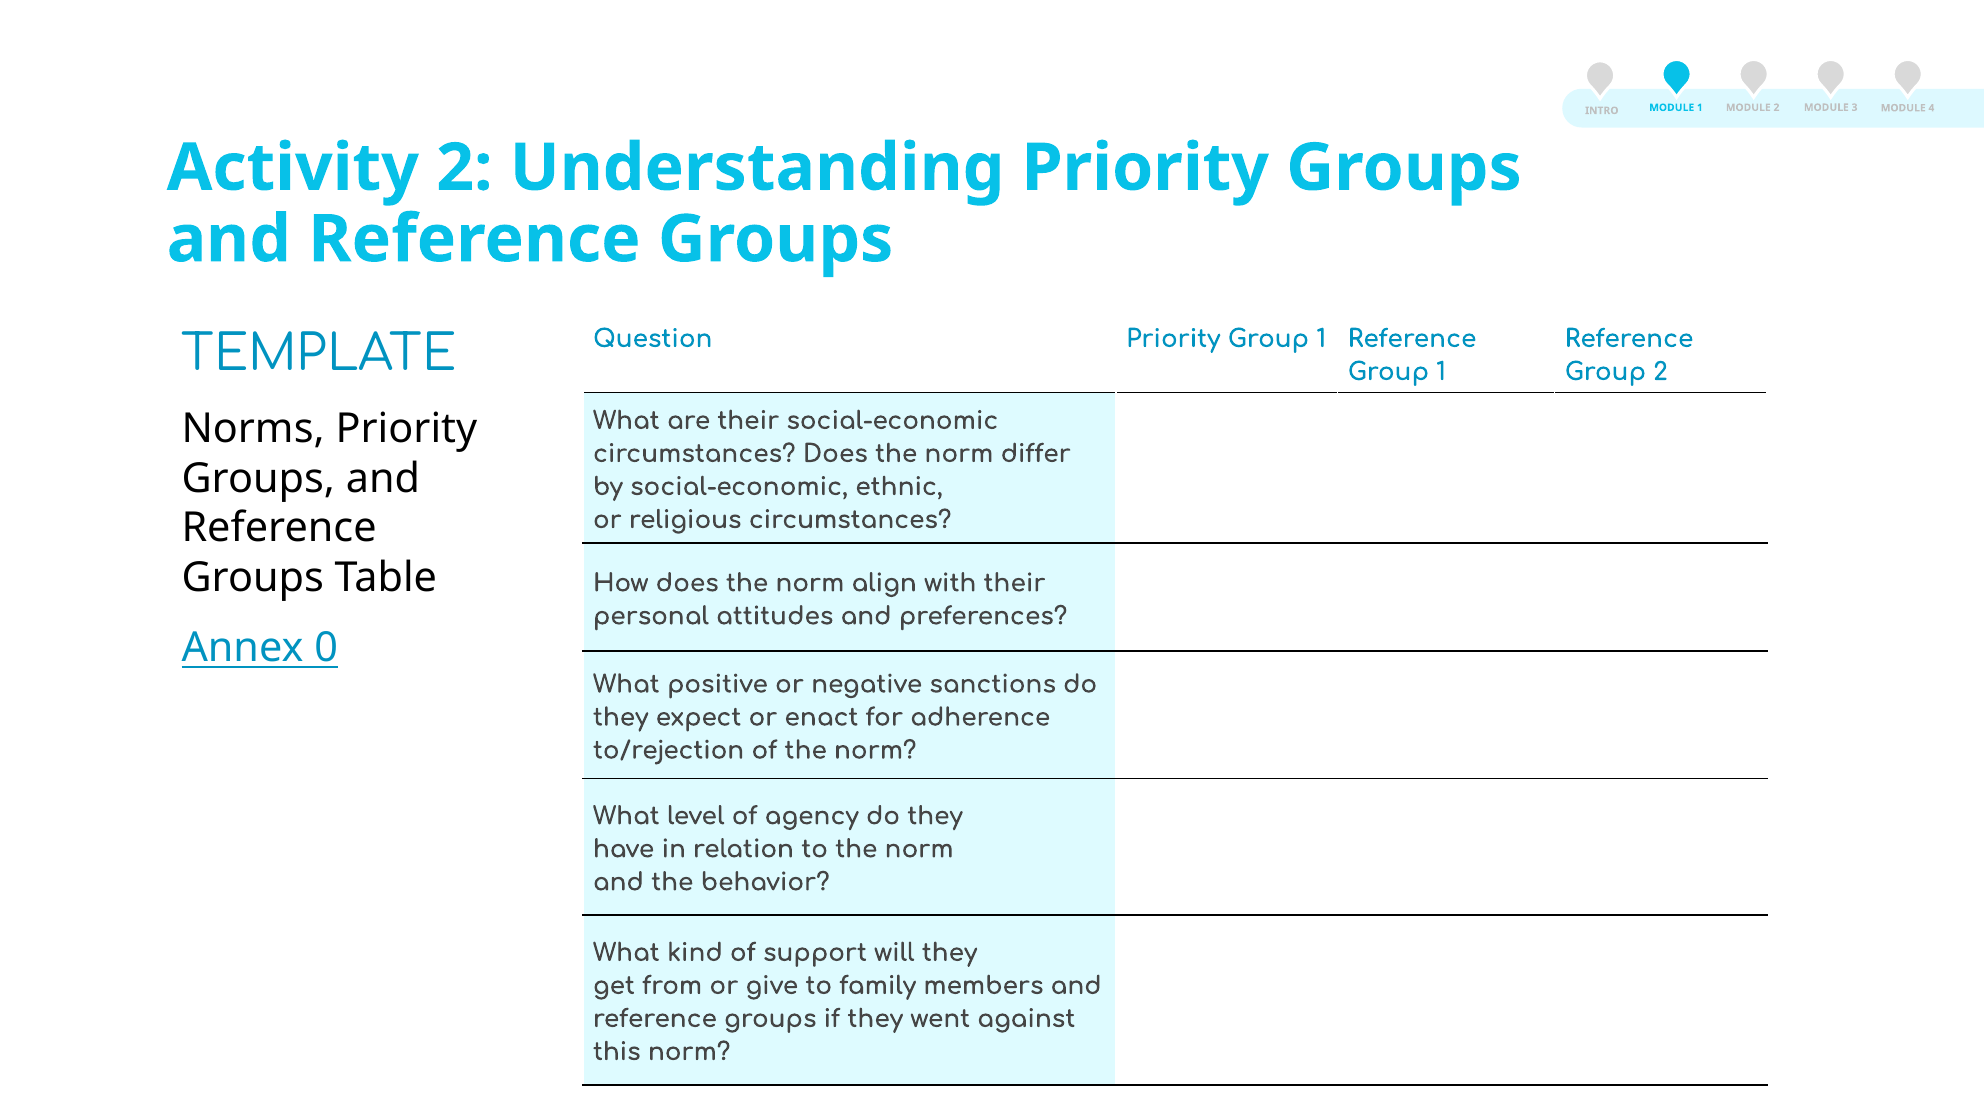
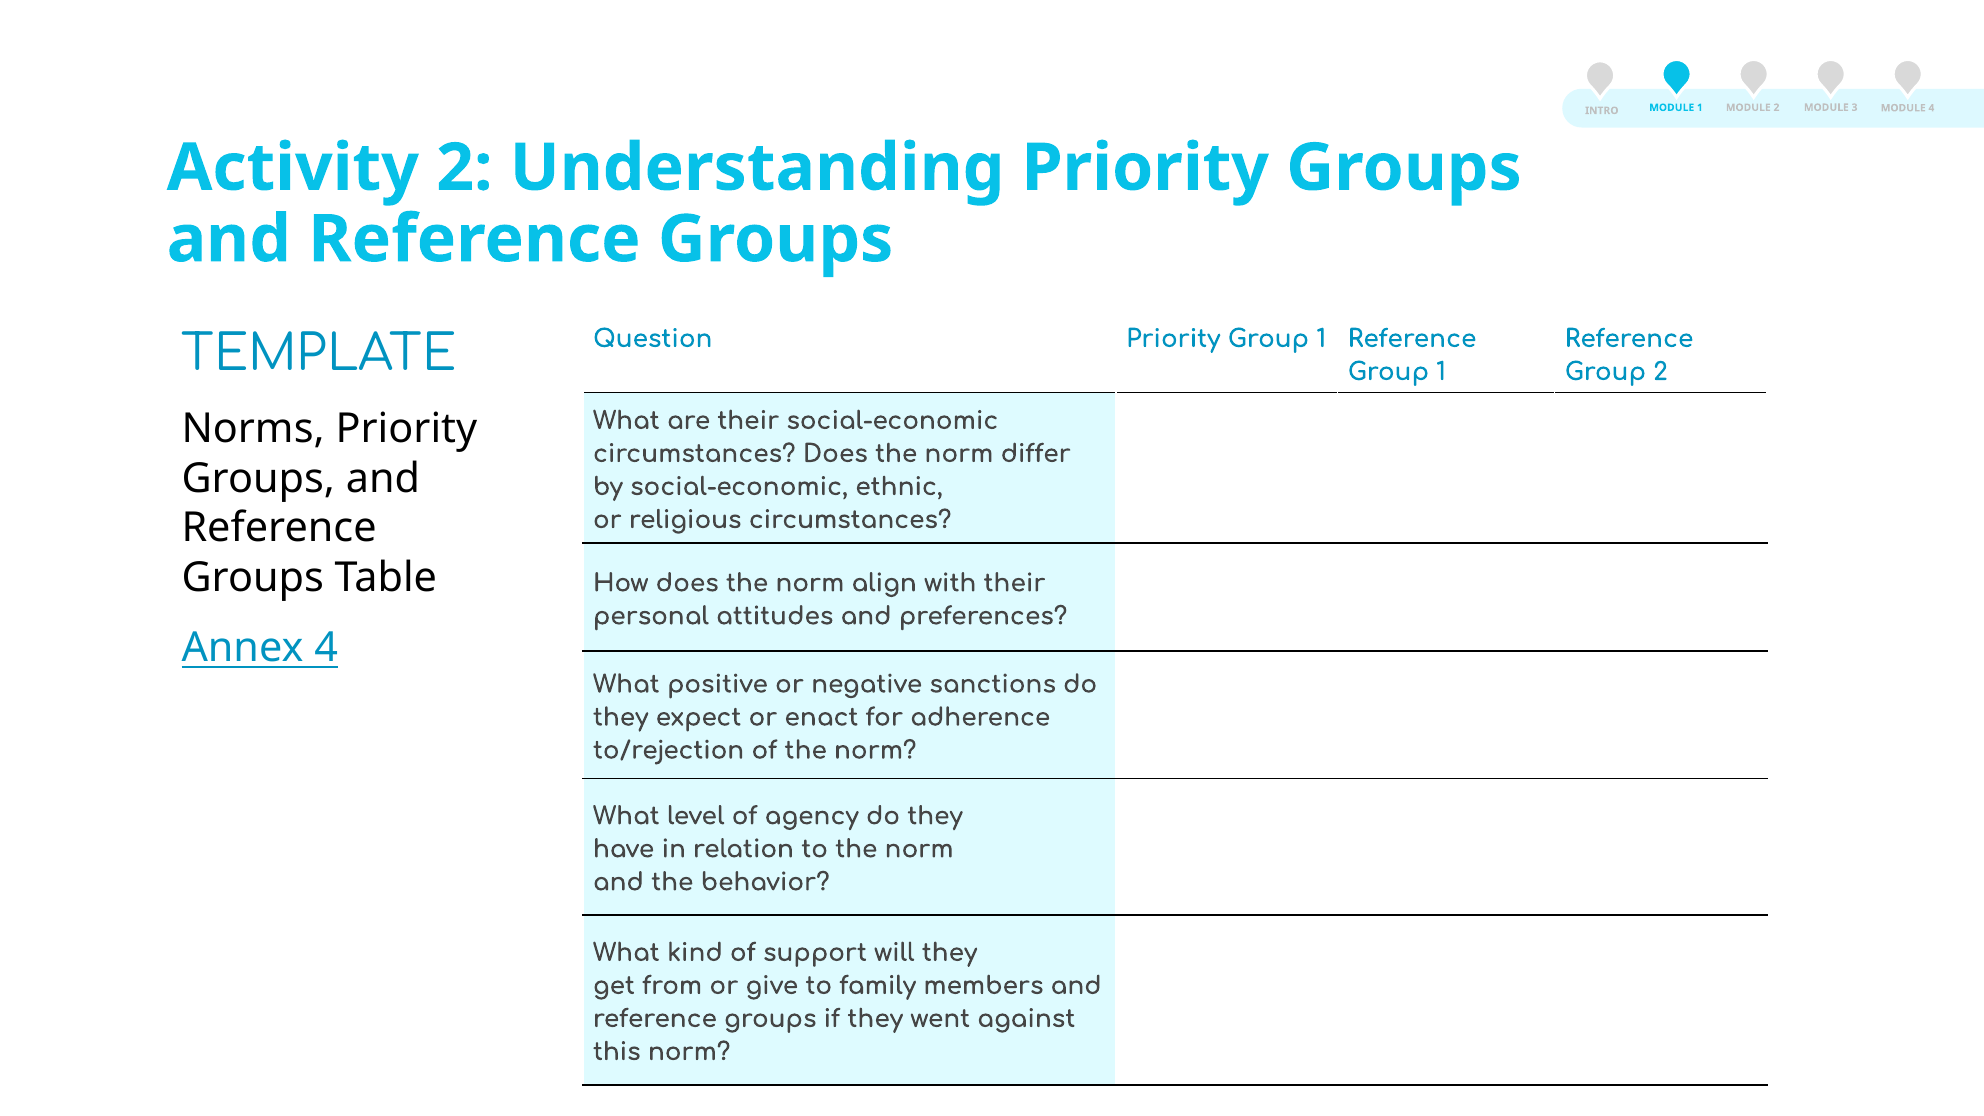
Annex 0: 0 -> 4 (326, 648)
